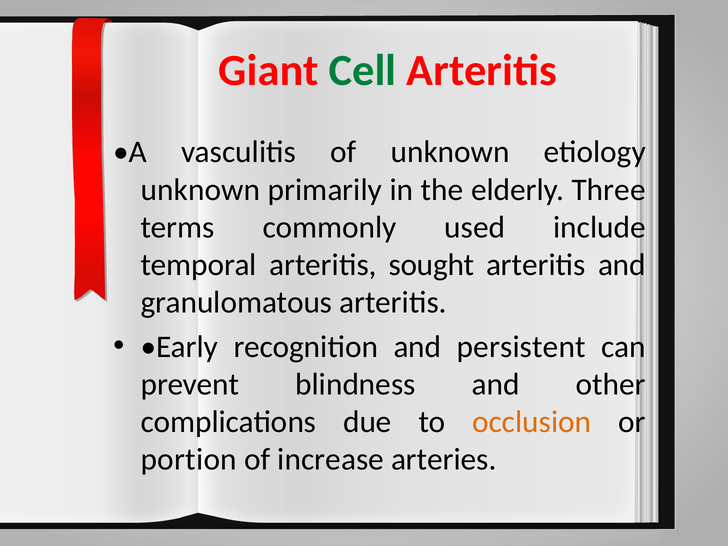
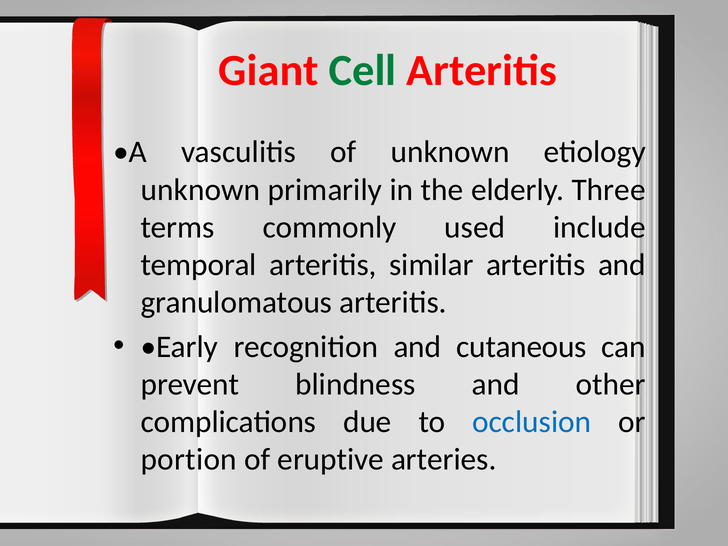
sought: sought -> similar (431, 265)
persistent: persistent -> cutaneous (521, 347)
occlusion colour: orange -> blue (532, 422)
increase: increase -> eruptive (331, 460)
